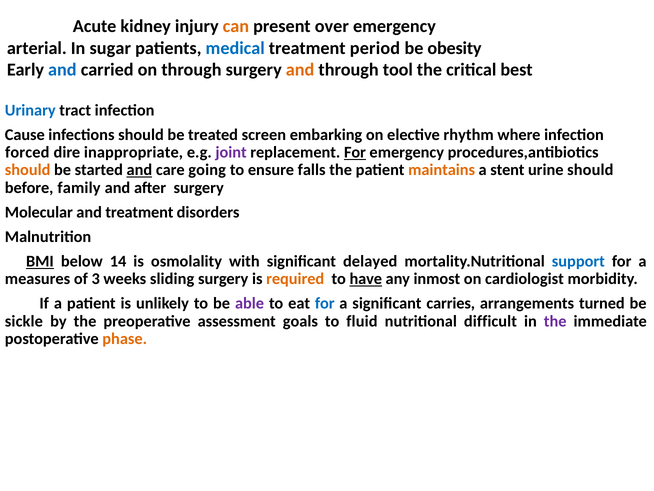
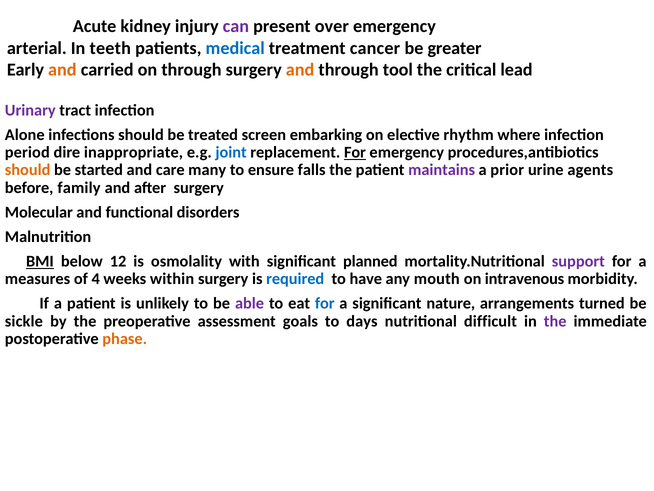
can colour: orange -> purple (236, 26)
sugar: sugar -> teeth (110, 48)
period: period -> cancer (375, 48)
obesity: obesity -> greater (455, 48)
and colour: blue -> orange (62, 70)
best: best -> lead (517, 70)
Urinary colour: blue -> purple (30, 110)
Cause: Cause -> Alone (25, 135)
forced: forced -> period (27, 152)
joint colour: purple -> blue (231, 152)
and underline: present -> none (139, 170)
going: going -> many (207, 170)
maintains colour: orange -> purple (442, 170)
stent: stent -> prior (507, 170)
urine should: should -> agents (590, 170)
and treatment: treatment -> functional (139, 212)
14: 14 -> 12 (118, 261)
delayed: delayed -> planned (370, 261)
support colour: blue -> purple (578, 261)
3: 3 -> 4 (96, 279)
sliding: sliding -> within (172, 279)
required colour: orange -> blue (295, 279)
have underline: present -> none (366, 279)
inmost: inmost -> mouth (437, 279)
cardiologist: cardiologist -> intravenous (525, 279)
carries: carries -> nature (451, 303)
fluid: fluid -> days (362, 321)
